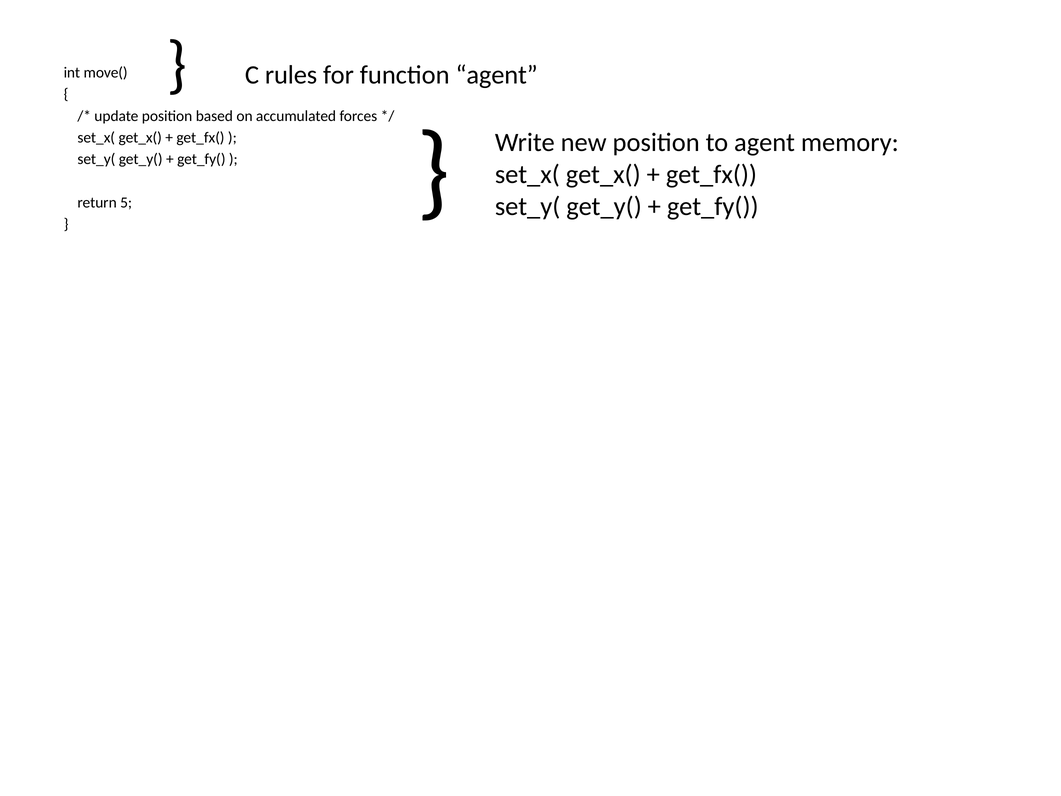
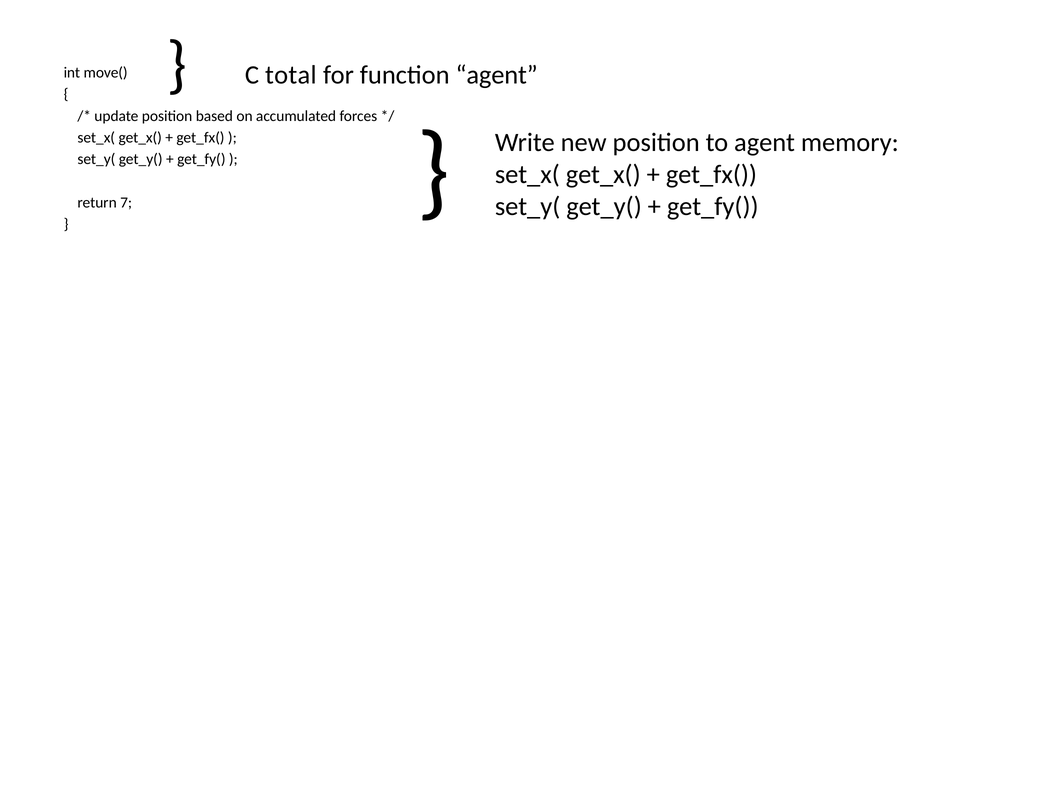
rules: rules -> total (291, 75)
5: 5 -> 7 (126, 203)
